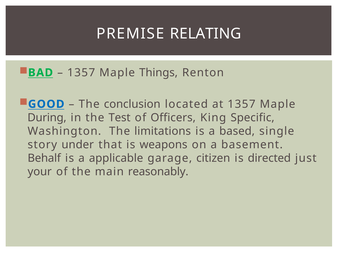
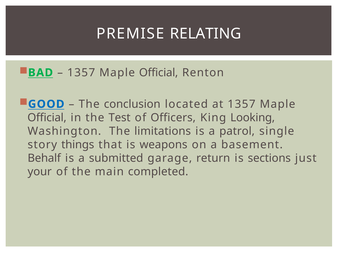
Things: Things -> Official (159, 73)
During: During -> Official (47, 118)
Specific: Specific -> Looking (253, 118)
based: based -> patrol (237, 131)
under: under -> things (78, 145)
applicable: applicable -> submitted (116, 158)
citizen: citizen -> return (213, 158)
directed: directed -> sections (269, 158)
reasonably: reasonably -> completed (158, 172)
